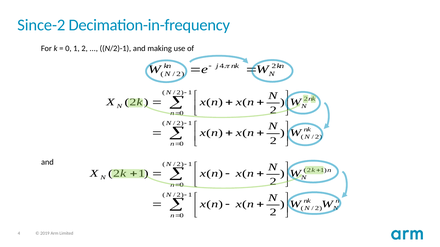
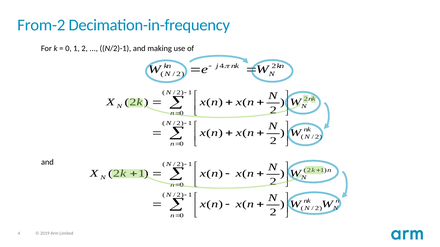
Since-2: Since-2 -> From-2 (41, 25)
